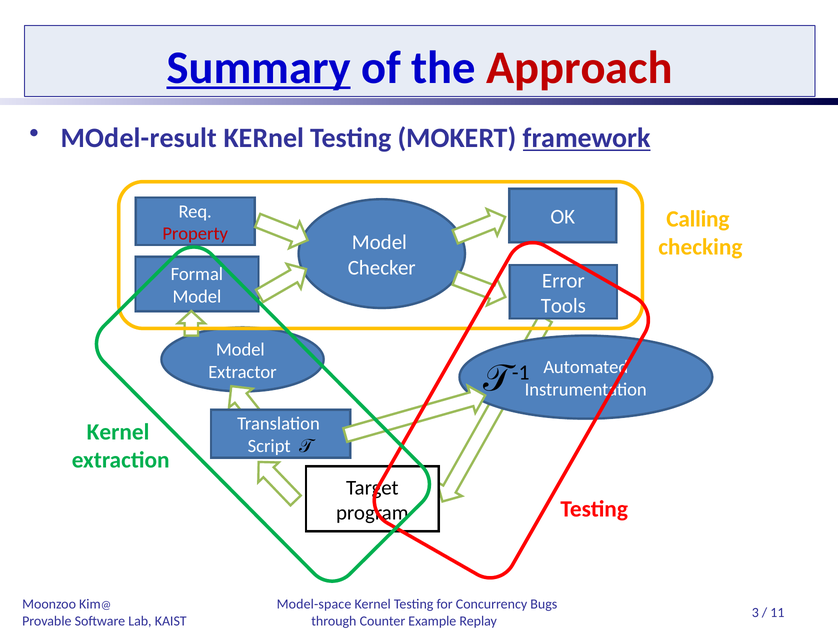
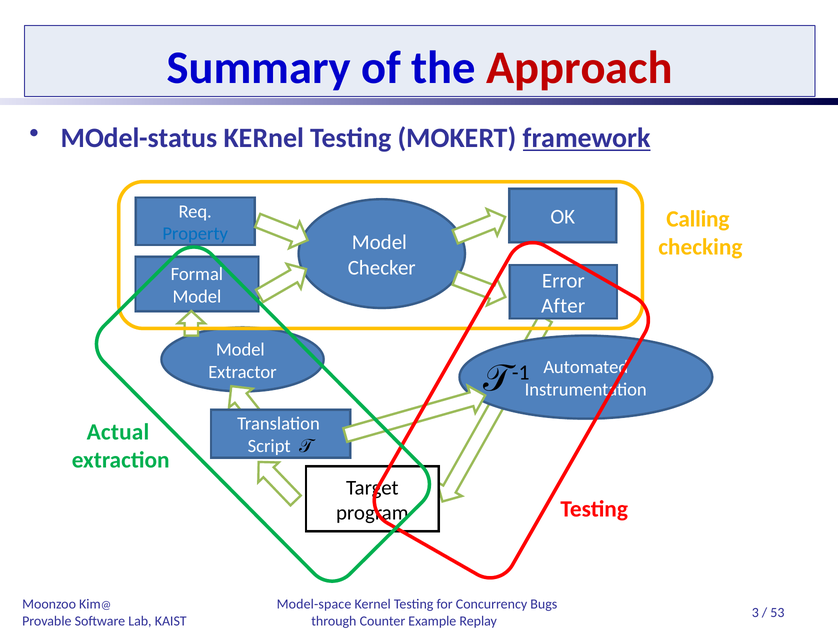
Summary underline: present -> none (259, 68)
MOdel-result: MOdel-result -> MOdel-status (139, 138)
Property colour: red -> blue (195, 234)
Tools: Tools -> After (563, 306)
Kernel: Kernel -> Actual (118, 432)
11: 11 -> 53 (777, 612)
